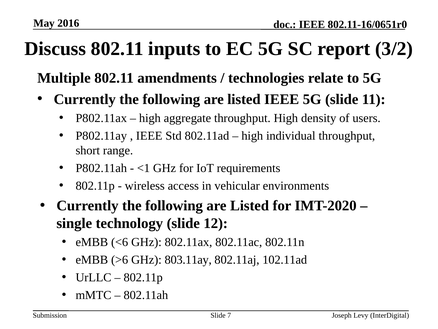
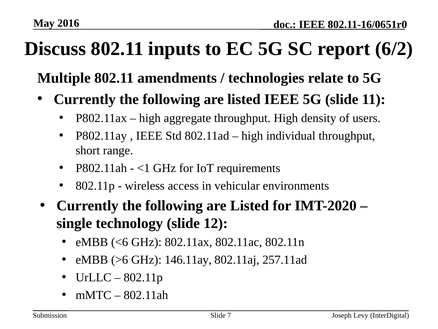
3/2: 3/2 -> 6/2 (394, 49)
803.11ay: 803.11ay -> 146.11ay (188, 259)
102.11ad: 102.11ad -> 257.11ad (285, 259)
